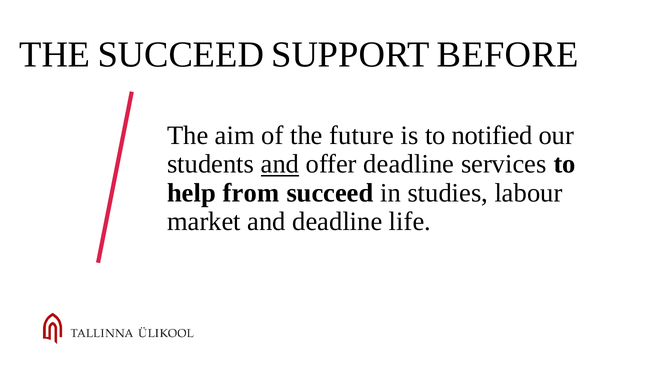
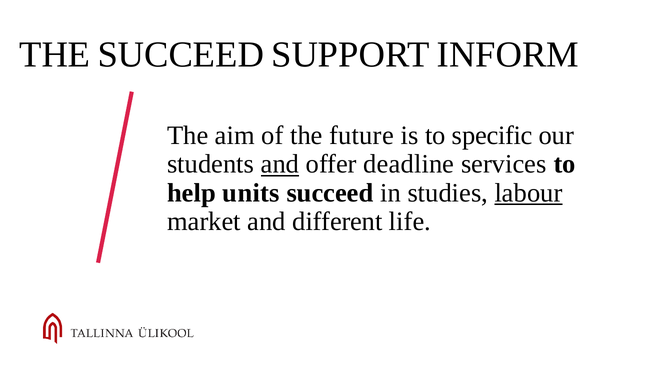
BEFORE: BEFORE -> INFORM (508, 55)
notified: notified -> specific (492, 135)
from: from -> units (251, 193)
labour underline: none -> present (529, 193)
and deadline: deadline -> different (337, 221)
